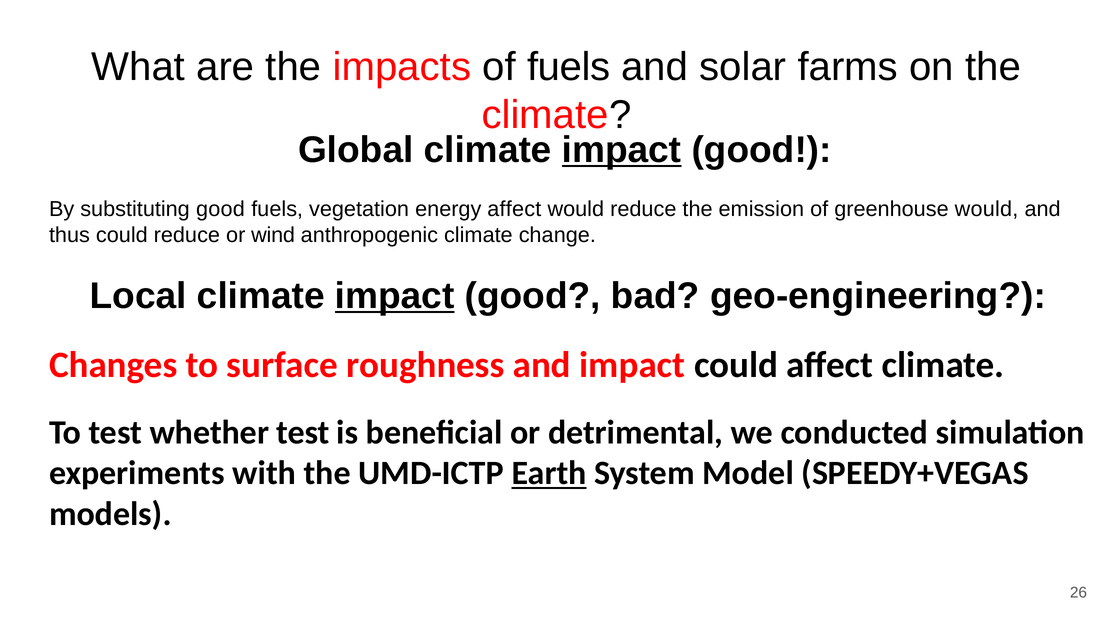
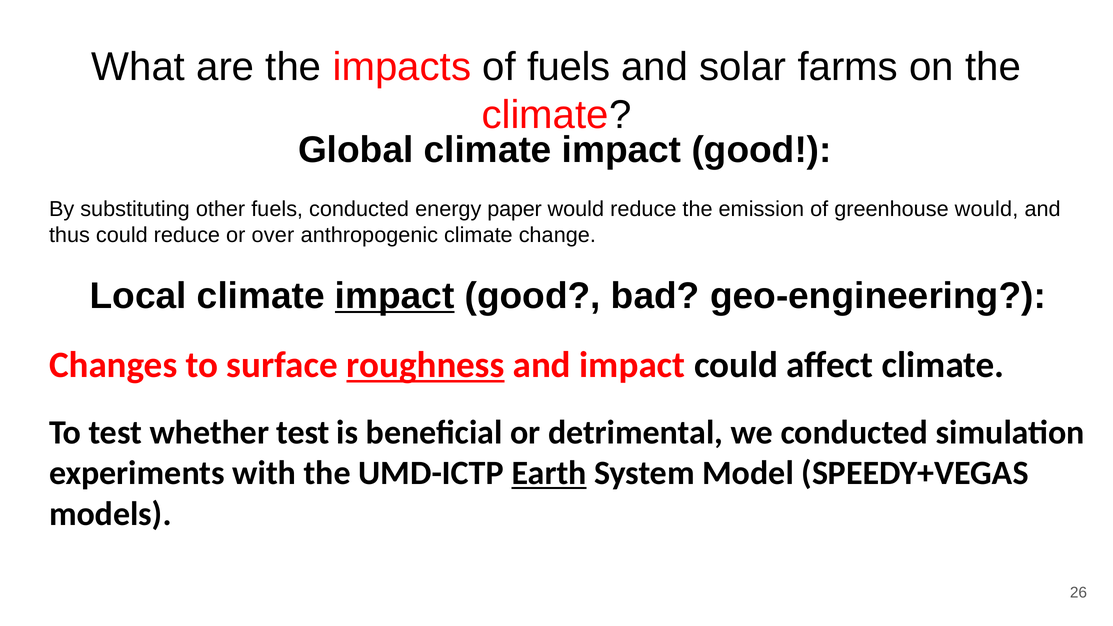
impact underline: present -> none (622, 150)
substituting good: good -> other (221, 209)
fuels vegetation: vegetation -> conducted (359, 209)
energy affect: affect -> paper (515, 209)
wind: wind -> over (273, 235)
roughness underline: none -> present (425, 365)
